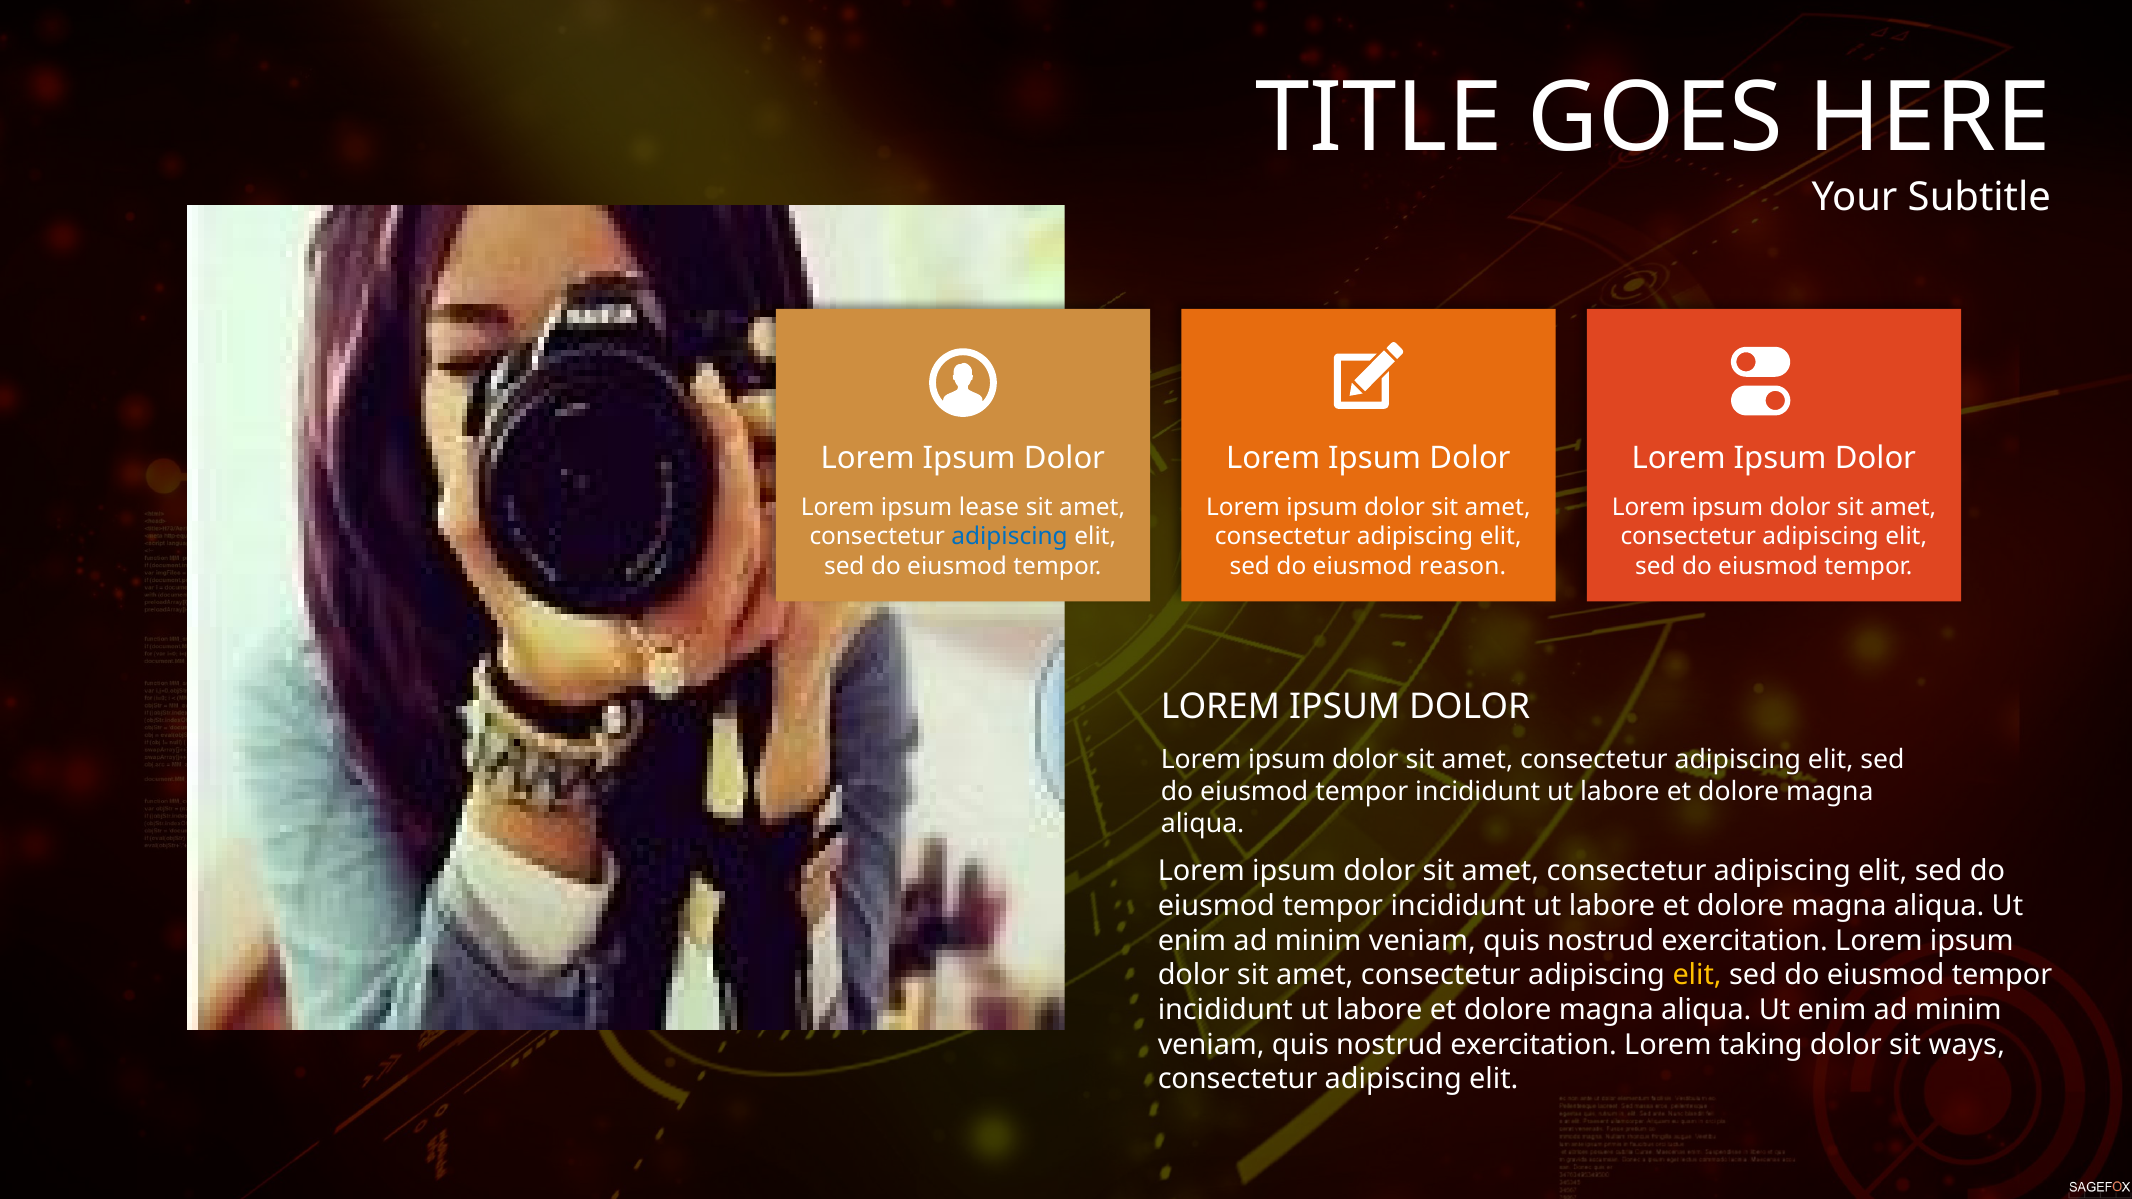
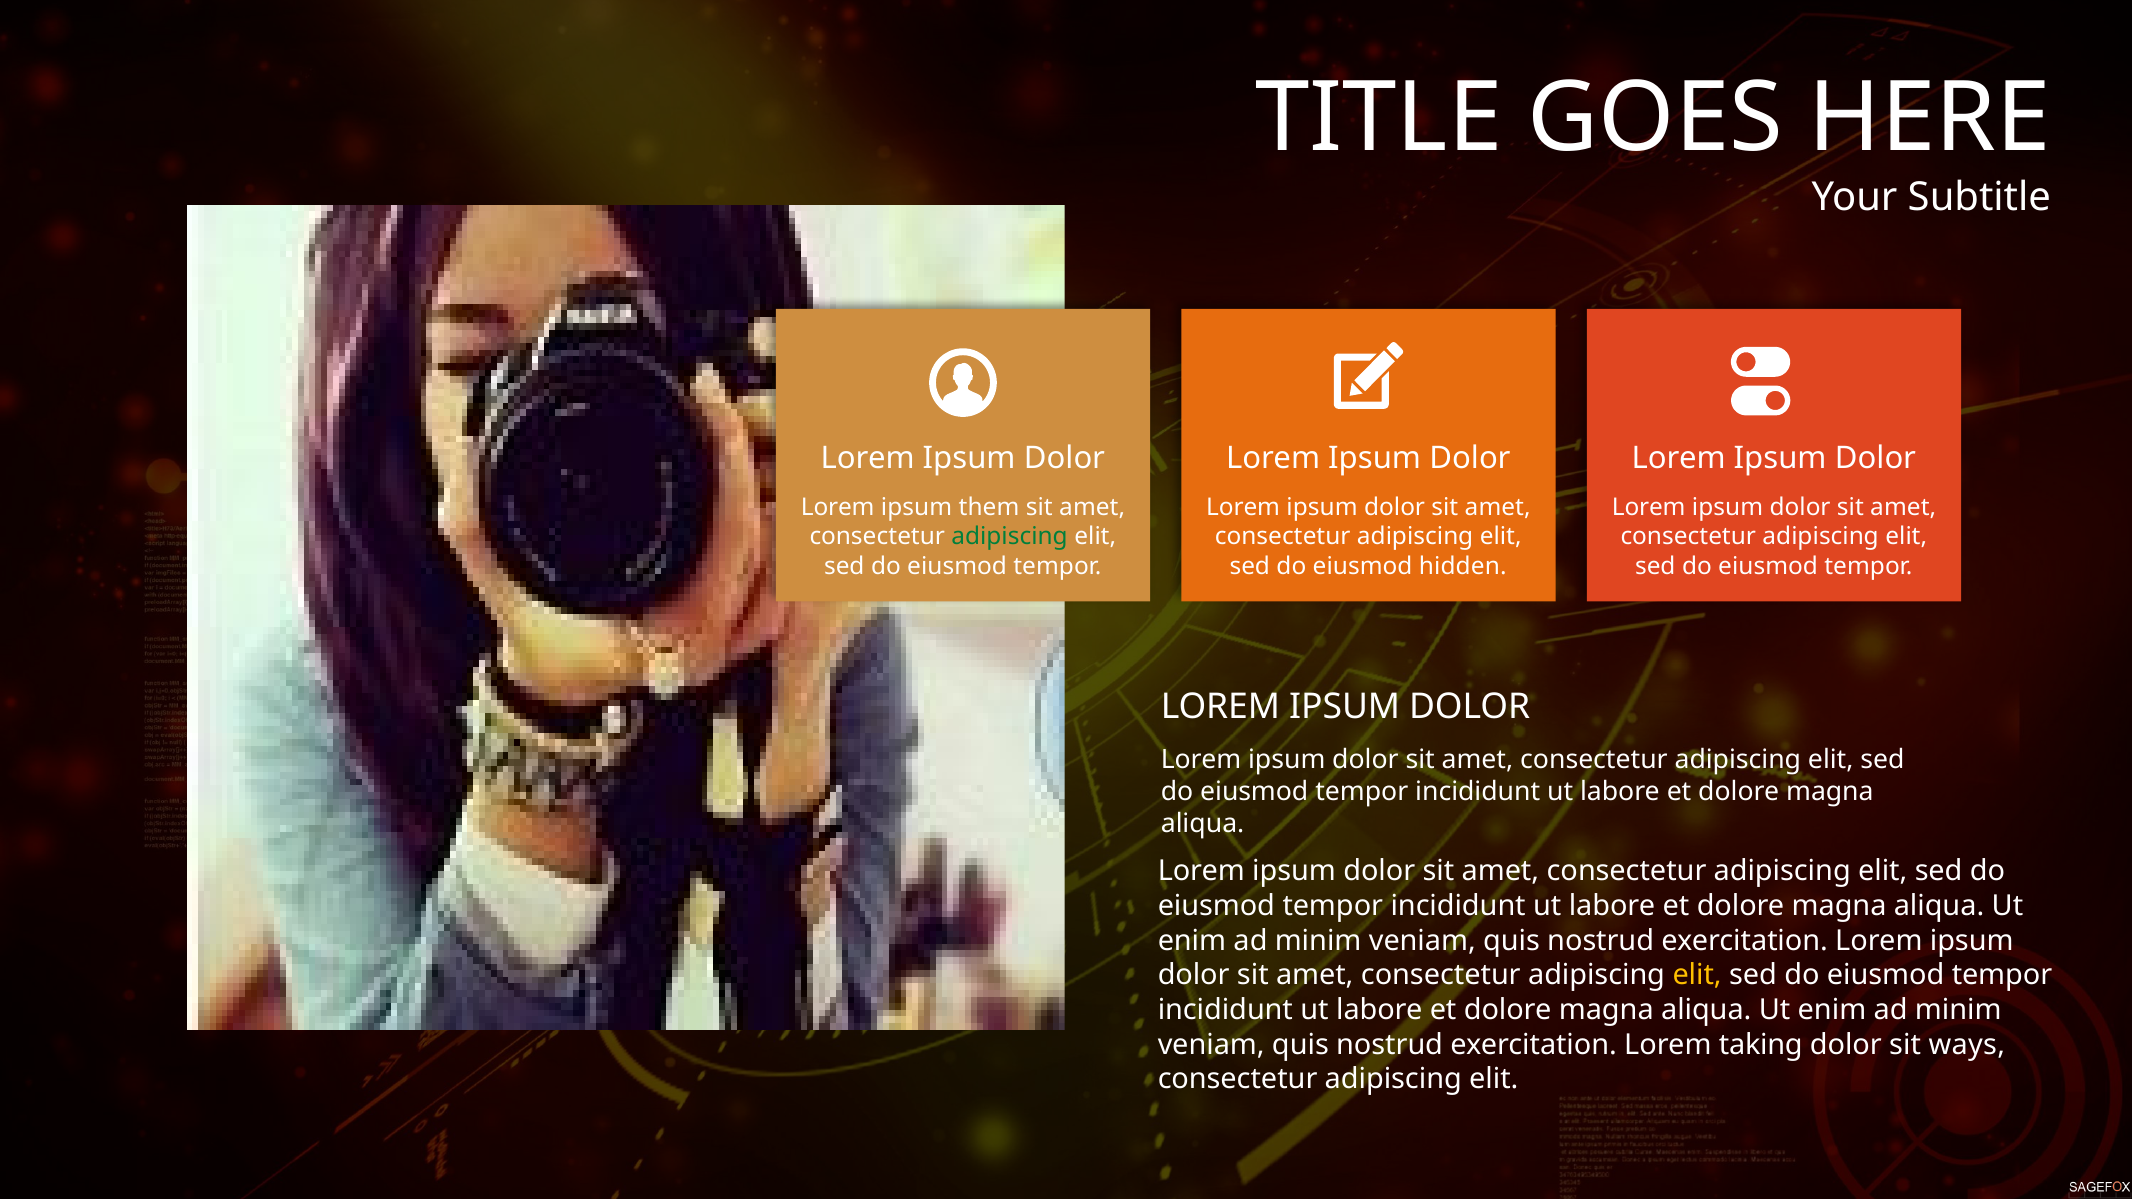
lease: lease -> them (989, 508)
adipiscing colour: blue -> green (1010, 537)
reason: reason -> hidden (1463, 566)
